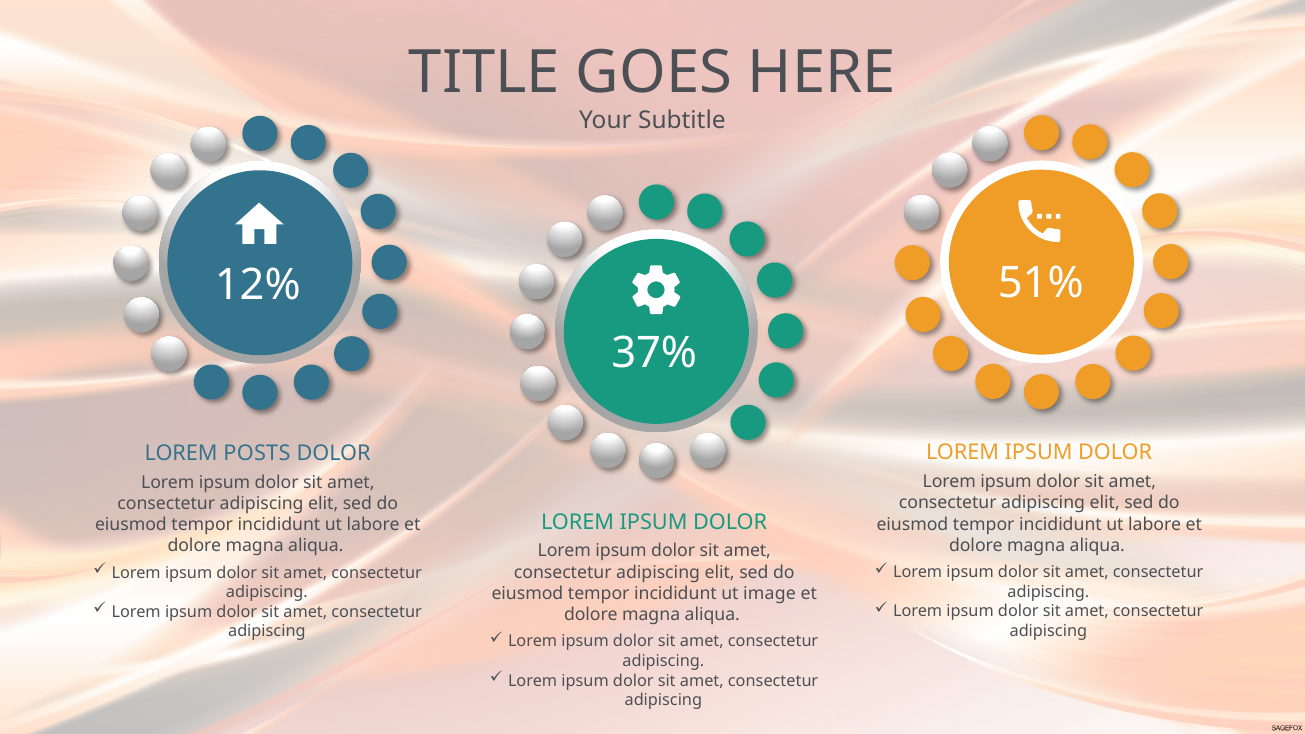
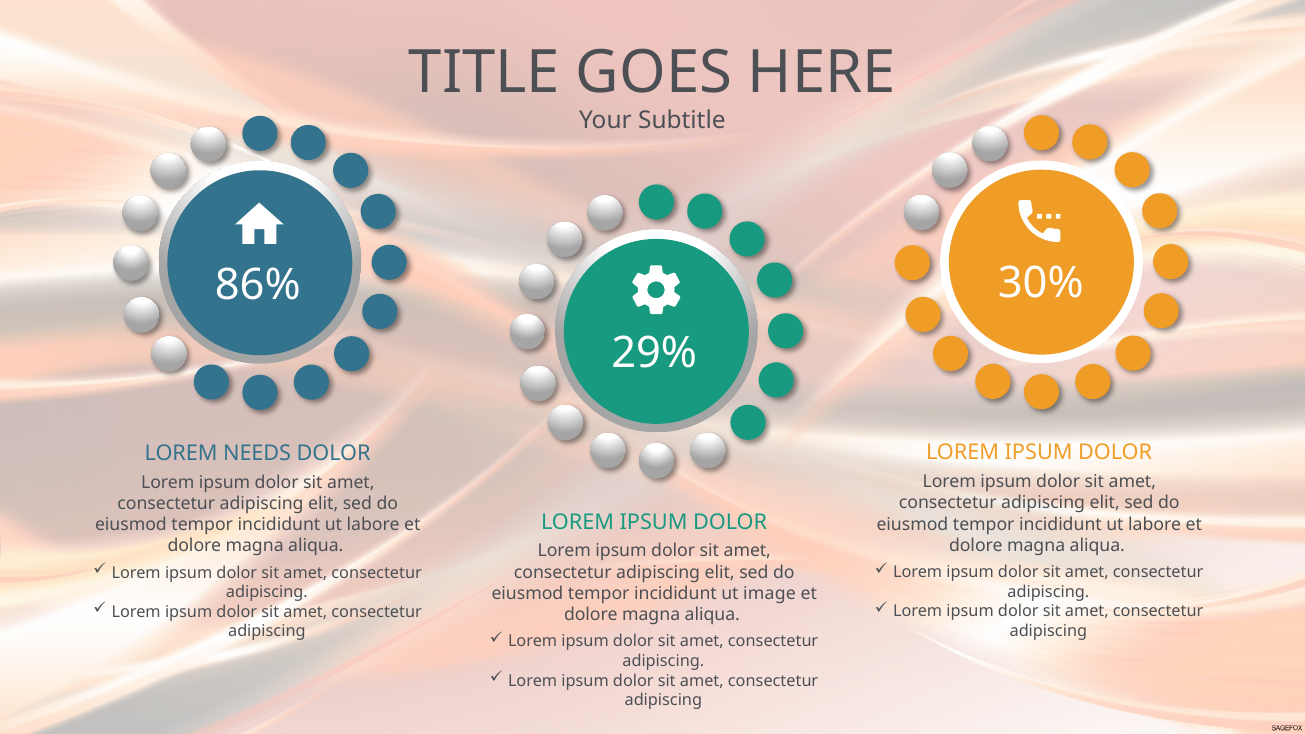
51%: 51% -> 30% (1041, 284)
12%: 12% -> 86% (258, 285)
37%: 37% -> 29% (654, 353)
POSTS: POSTS -> NEEDS (257, 453)
